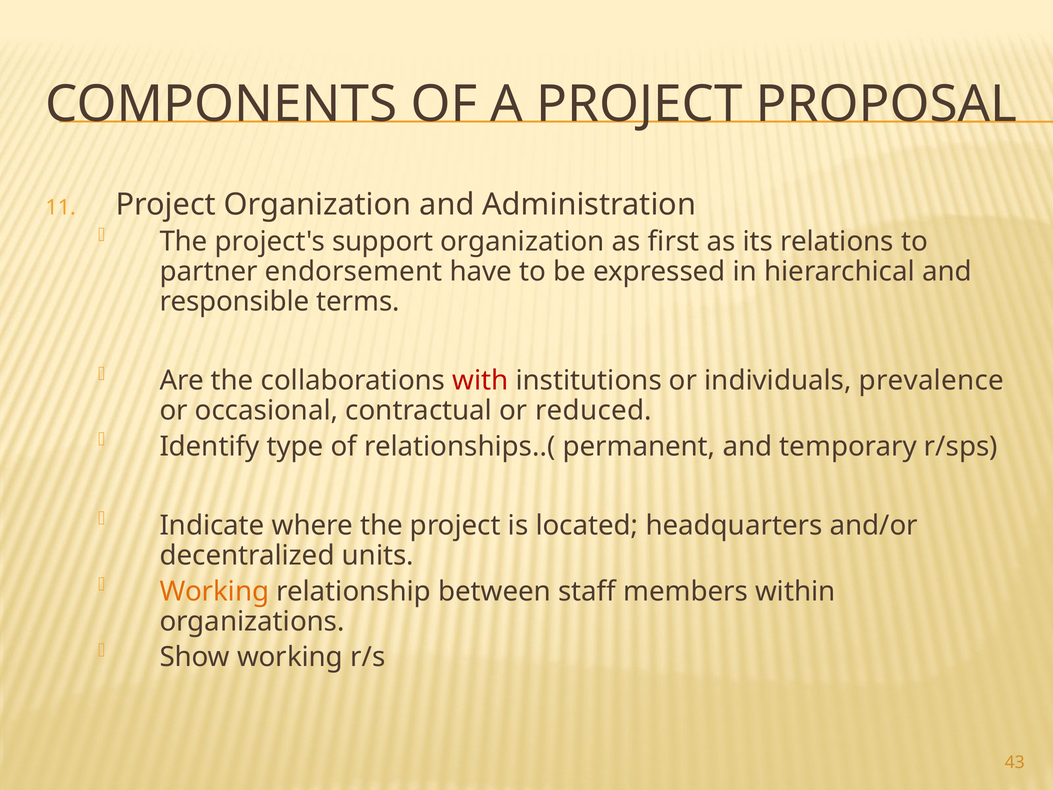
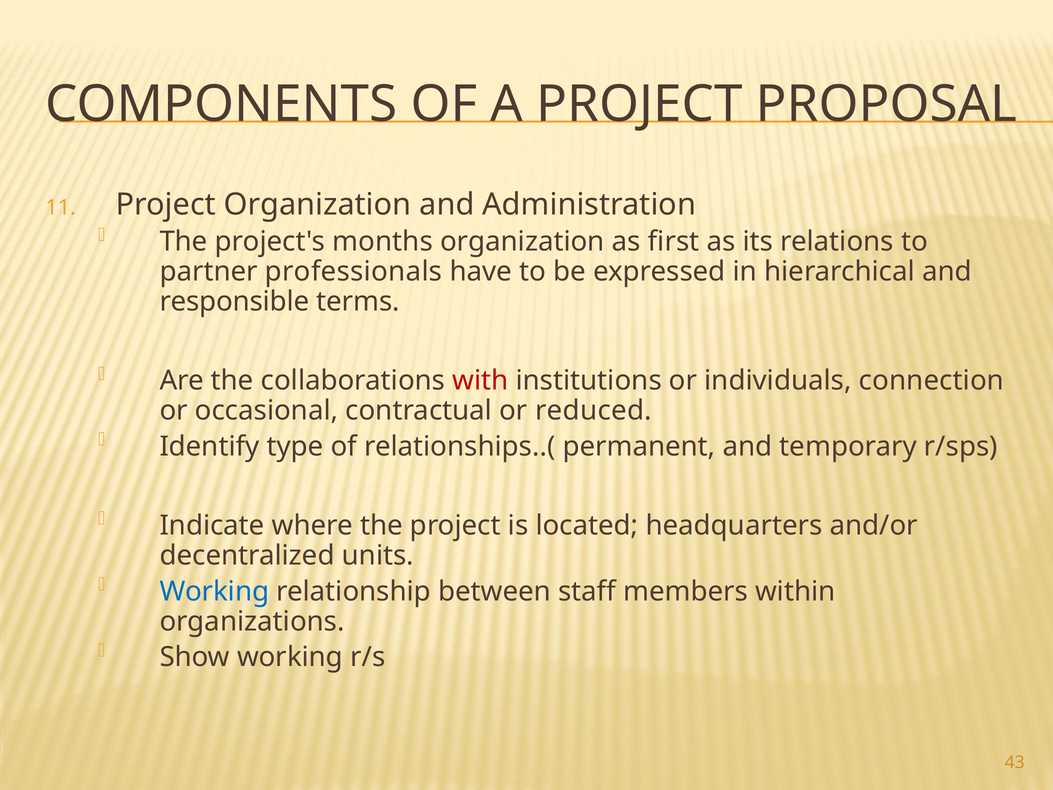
support: support -> months (383, 242)
endorsement: endorsement -> professionals (354, 272)
prevalence: prevalence -> connection (931, 381)
Working colour: orange -> blue (214, 591)
